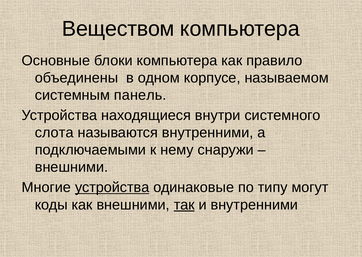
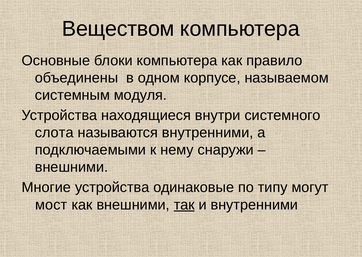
панель: панель -> модуля (140, 95)
устройства underline: present -> none (112, 187)
коды: коды -> мост (51, 205)
